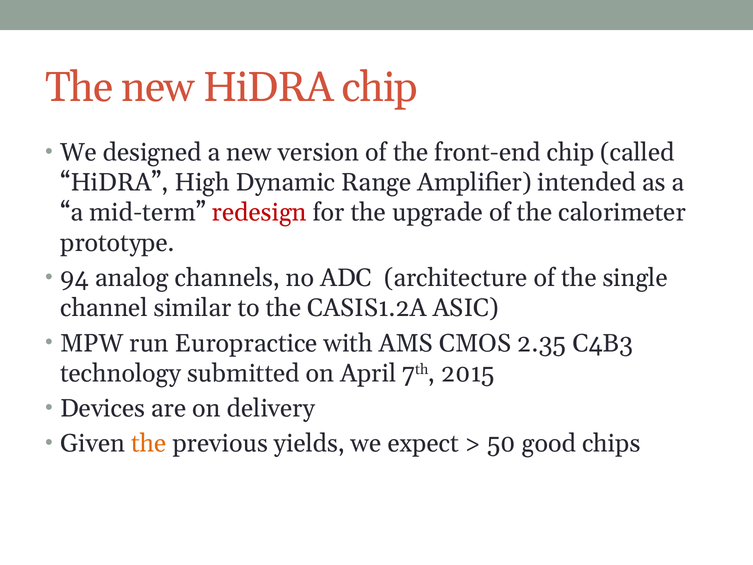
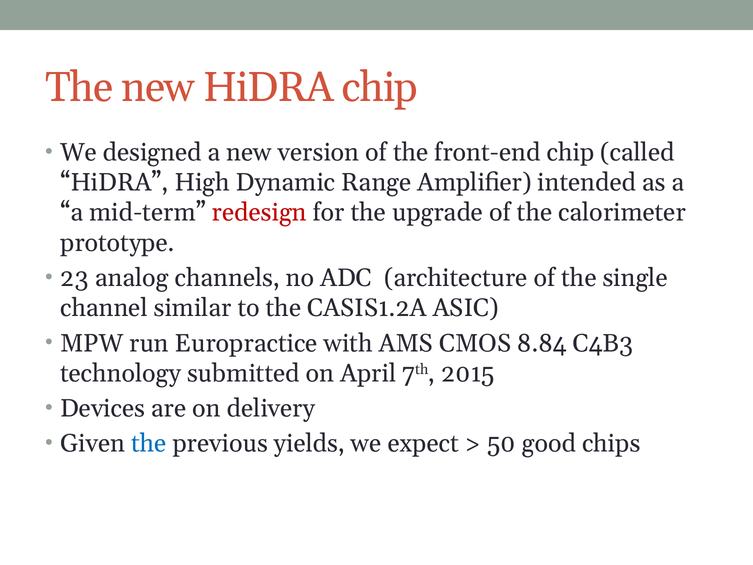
94: 94 -> 23 (75, 278)
2.35: 2.35 -> 8.84 (542, 343)
the colour: orange -> blue (149, 443)
